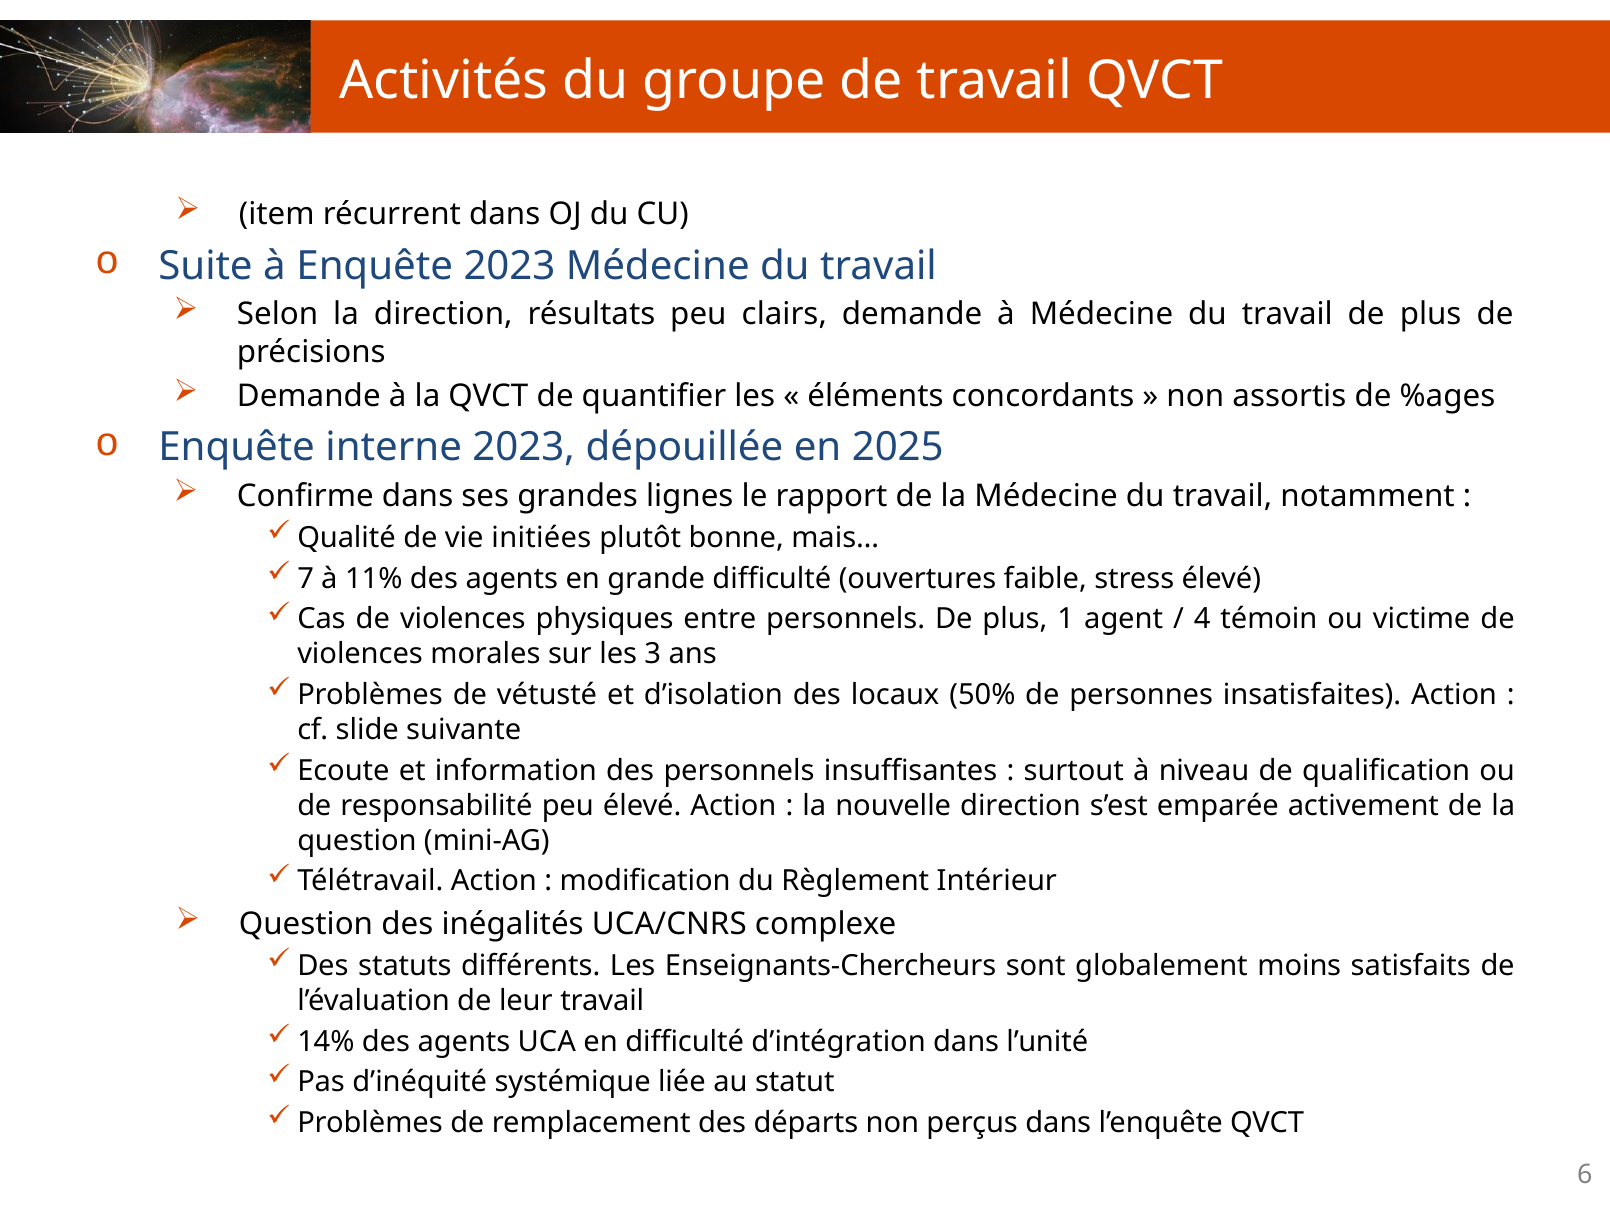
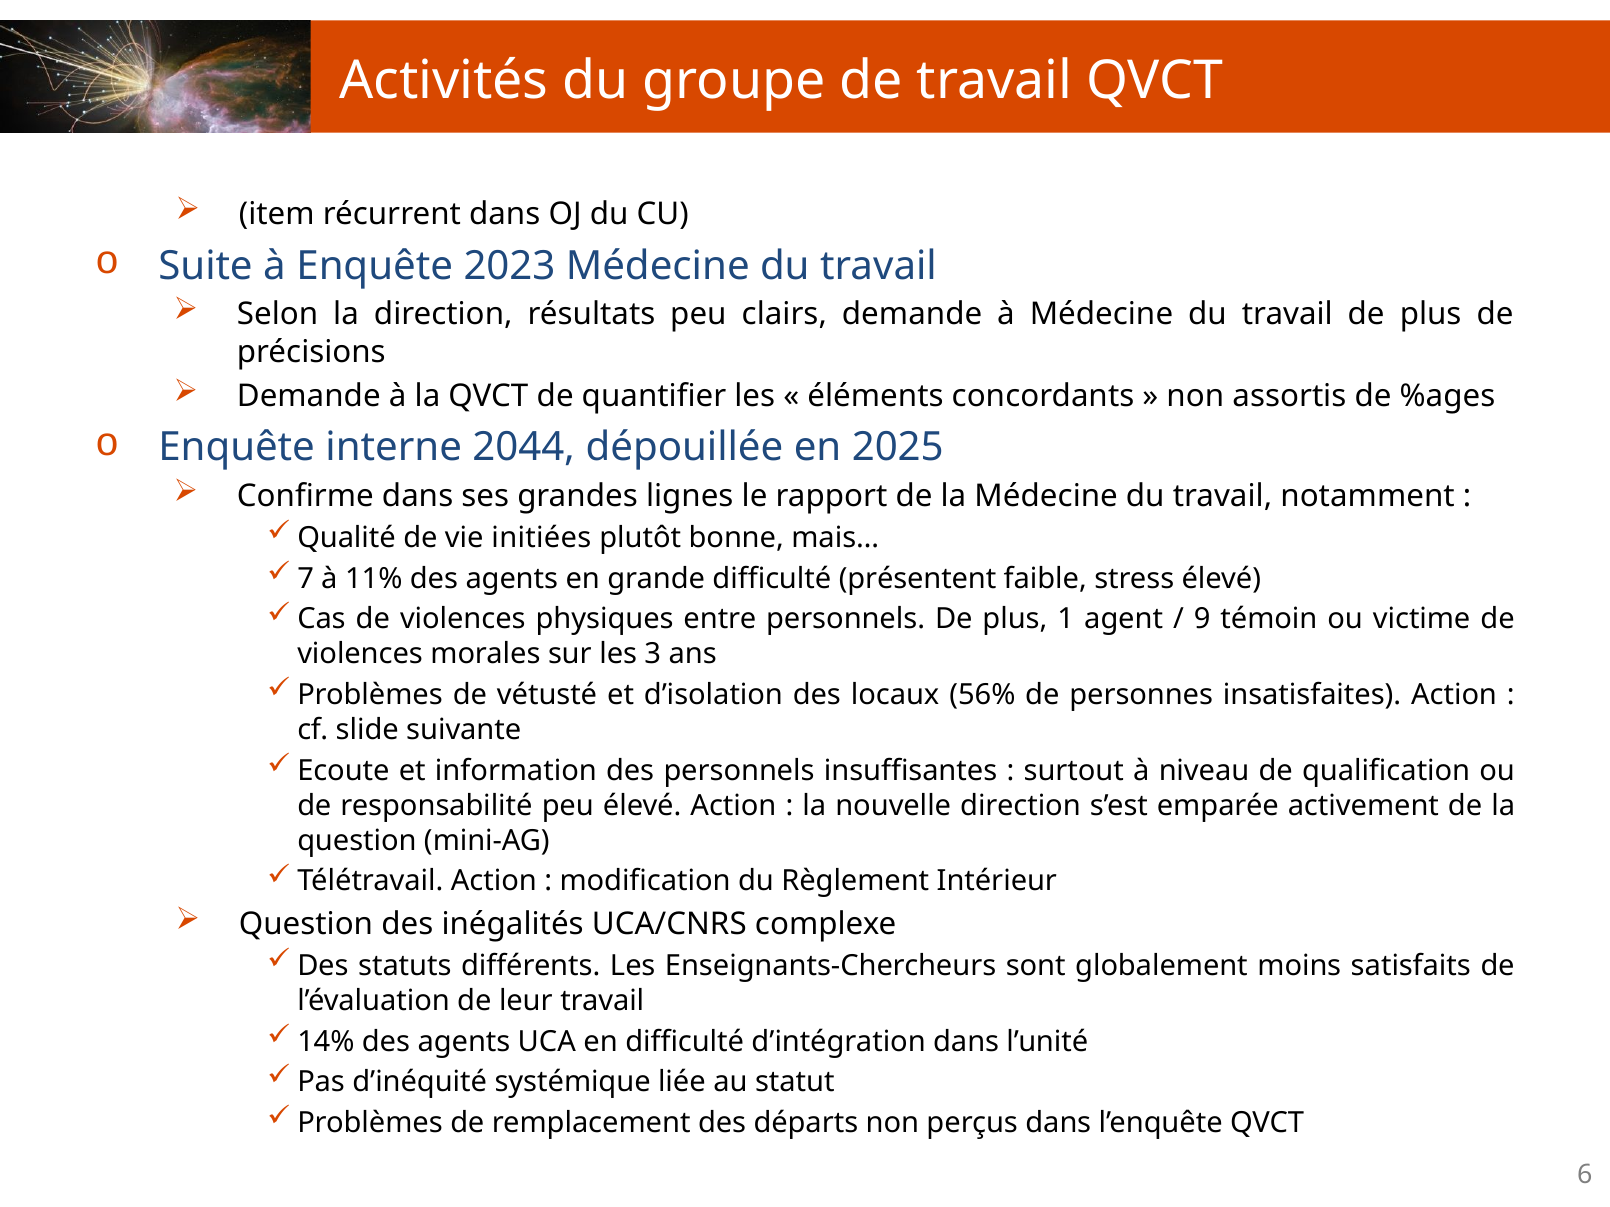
interne 2023: 2023 -> 2044 (524, 448)
ouvertures: ouvertures -> présentent (918, 579)
4: 4 -> 9 (1202, 620)
50%: 50% -> 56% (982, 695)
